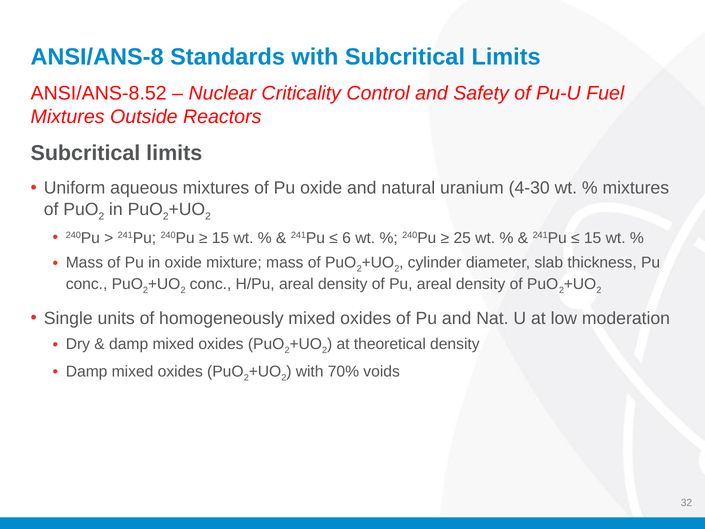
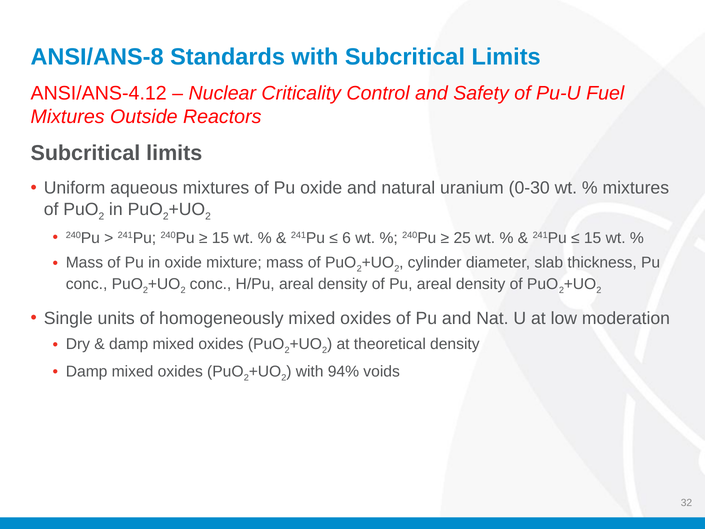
ANSI/ANS-8.52: ANSI/ANS-8.52 -> ANSI/ANS-4.12 (99, 93)
4-30: 4-30 -> 0-30 (529, 188)
70%: 70% -> 94% (343, 371)
